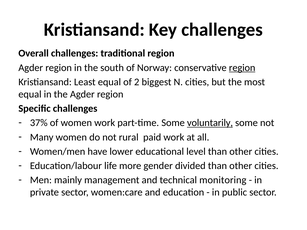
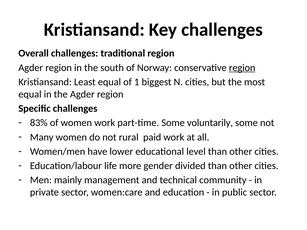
2: 2 -> 1 (137, 82)
37%: 37% -> 83% (39, 123)
voluntarily underline: present -> none (210, 123)
monitoring: monitoring -> community (223, 180)
